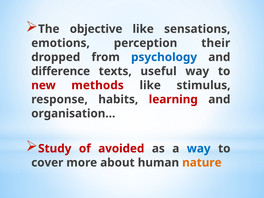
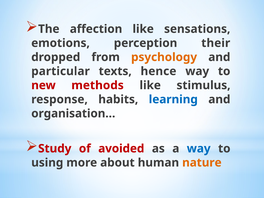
objective: objective -> affection (96, 29)
psychology colour: blue -> orange (164, 57)
difference: difference -> particular (61, 71)
useful: useful -> hence (158, 71)
learning colour: red -> blue (173, 99)
cover: cover -> using (47, 163)
